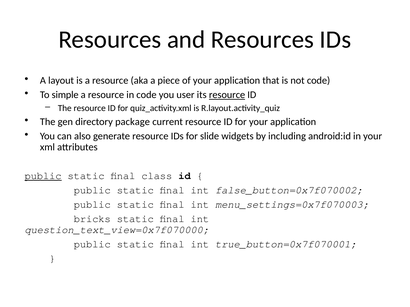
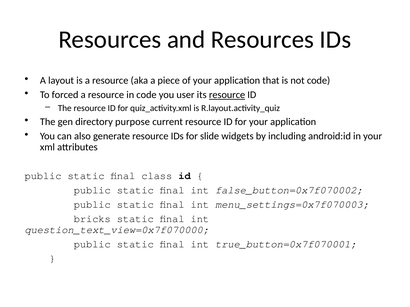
simple: simple -> forced (65, 95)
package: package -> purpose (133, 122)
public underline: present -> none (43, 176)
